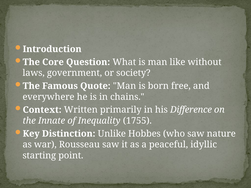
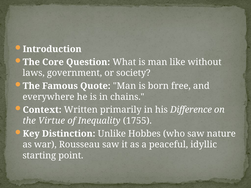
Innate: Innate -> Virtue (52, 121)
